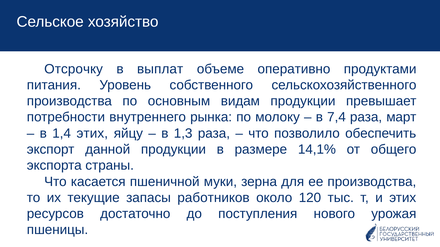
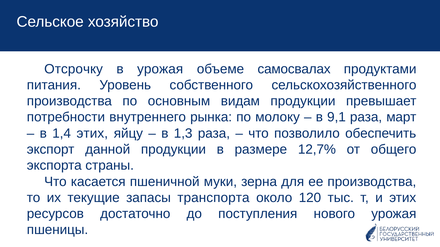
в выплат: выплат -> урожая (160, 69)
оперативно: оперативно -> самосвалах (294, 69)
7,4: 7,4 -> 9,1 (336, 117)
14,1%: 14,1% -> 12,7% (317, 150)
работников: работников -> транспорта (213, 198)
